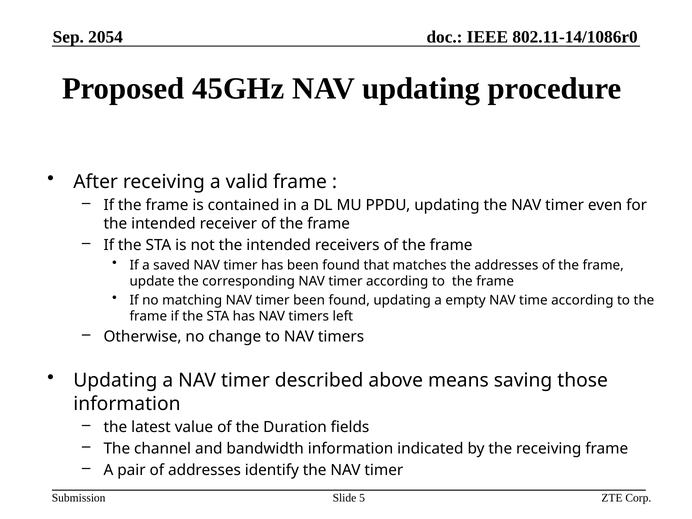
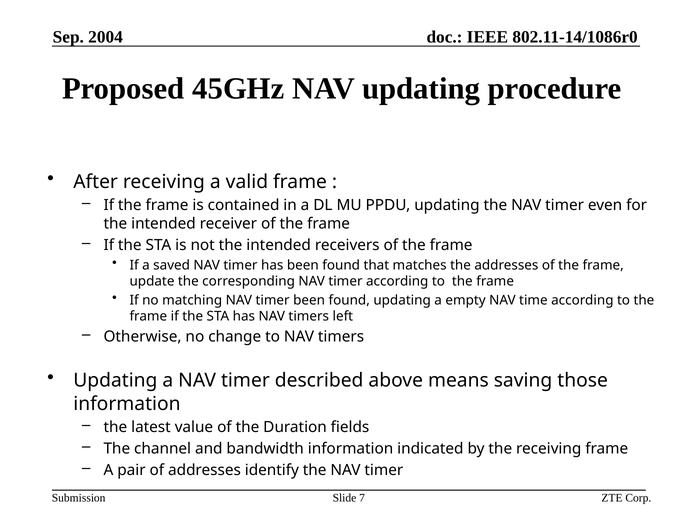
2054: 2054 -> 2004 (106, 37)
5: 5 -> 7 (362, 498)
